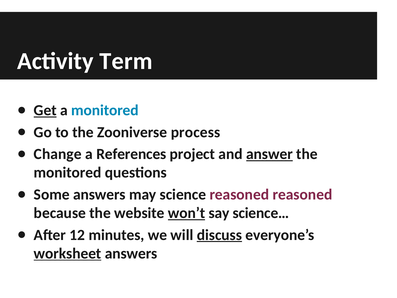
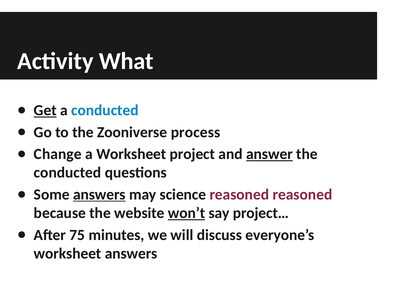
Term: Term -> What (126, 61)
a monitored: monitored -> conducted (105, 110)
a References: References -> Worksheet (131, 154)
monitored: monitored -> conducted (68, 172)
answers underline: none -> present (99, 194)
science…: science… -> project… (261, 213)
12: 12 -> 75 (77, 235)
discuss underline: present -> none (219, 235)
worksheet underline: present -> none (68, 253)
